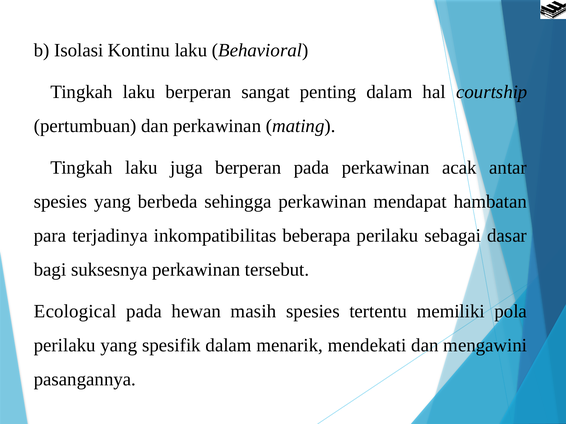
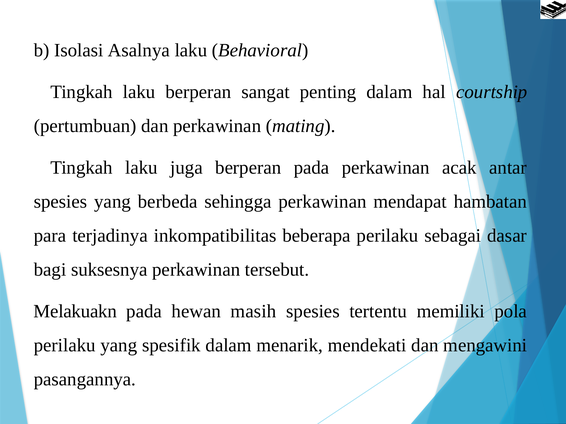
Kontinu: Kontinu -> Asalnya (139, 50)
Ecological: Ecological -> Melakuakn (75, 312)
